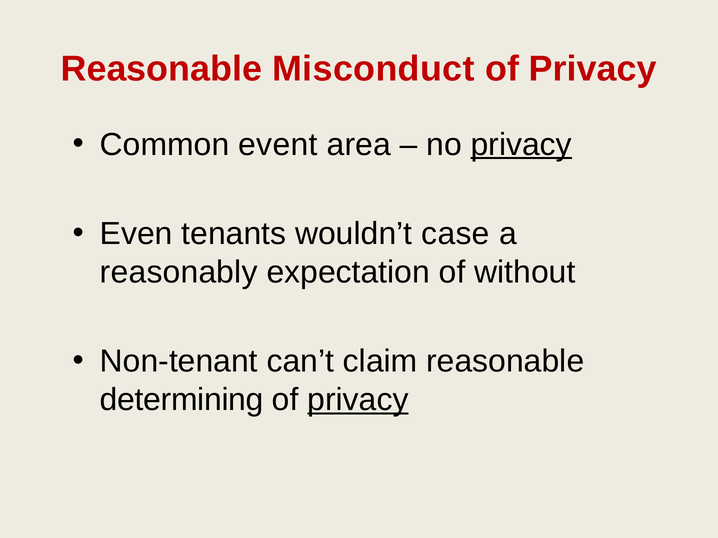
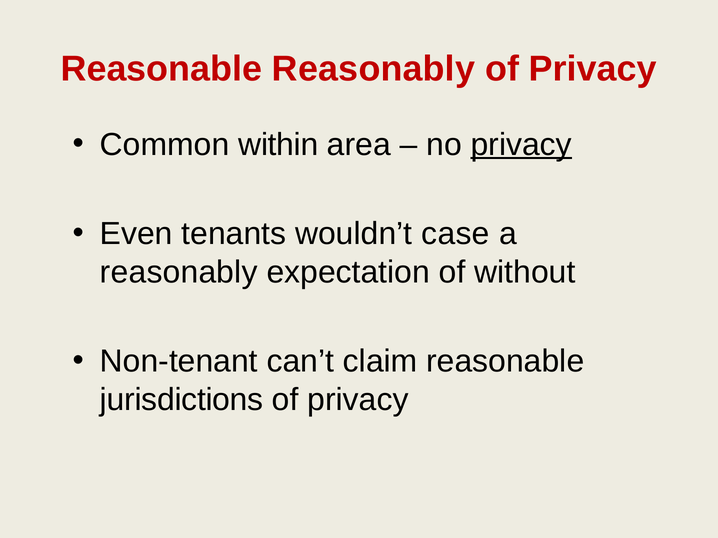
Reasonable Misconduct: Misconduct -> Reasonably (374, 69)
event: event -> within (278, 145)
determining: determining -> jurisdictions (182, 400)
privacy underline: present -> none (358, 400)
